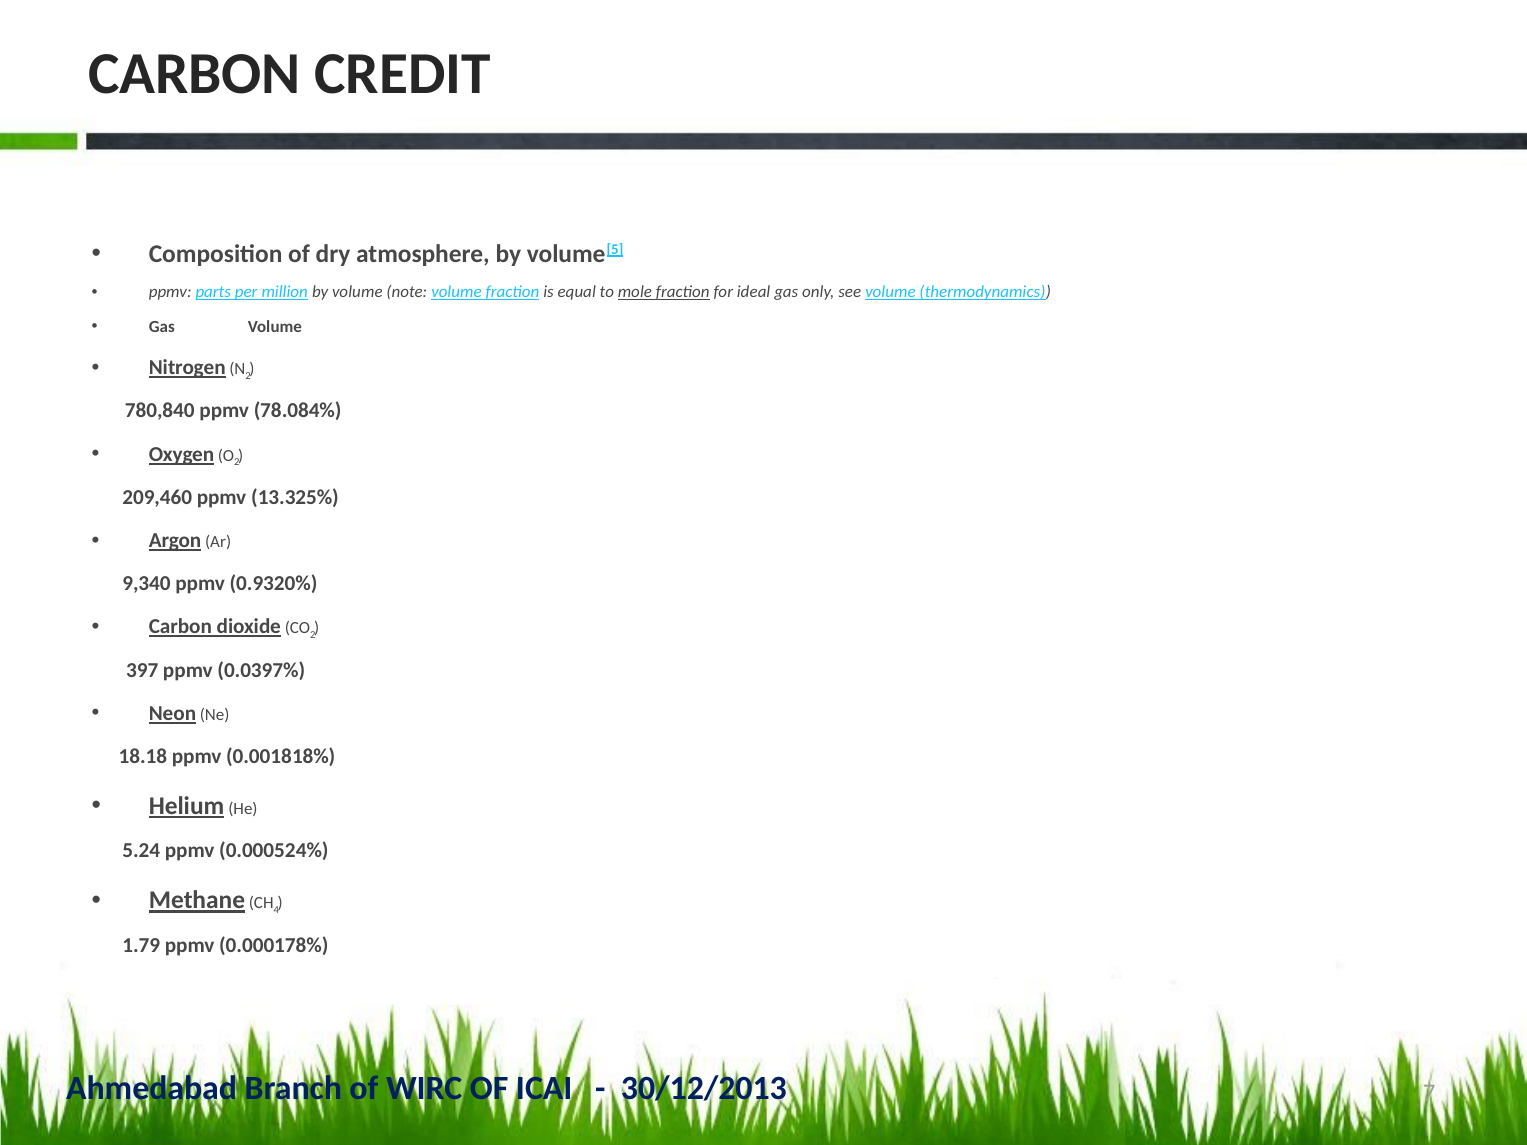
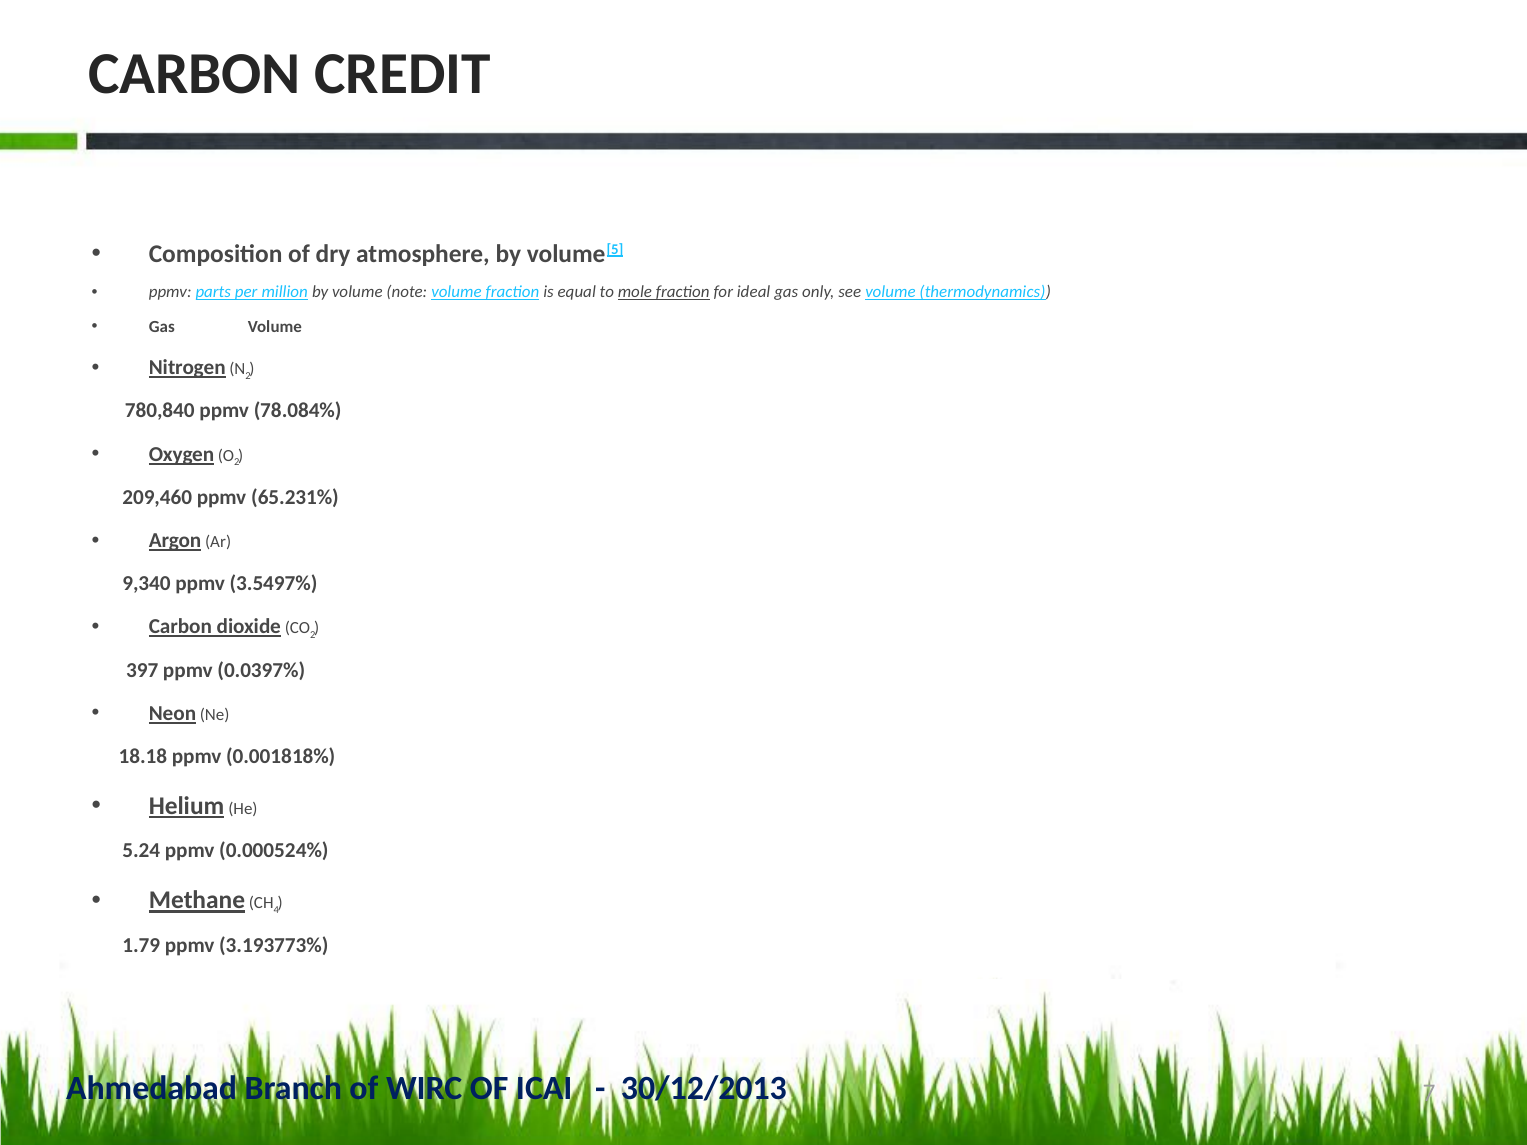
13.325%: 13.325% -> 65.231% (295, 498)
0.9320%: 0.9320% -> 3.5497% (274, 584)
0.000178%: 0.000178% -> 3.193773% (274, 946)
